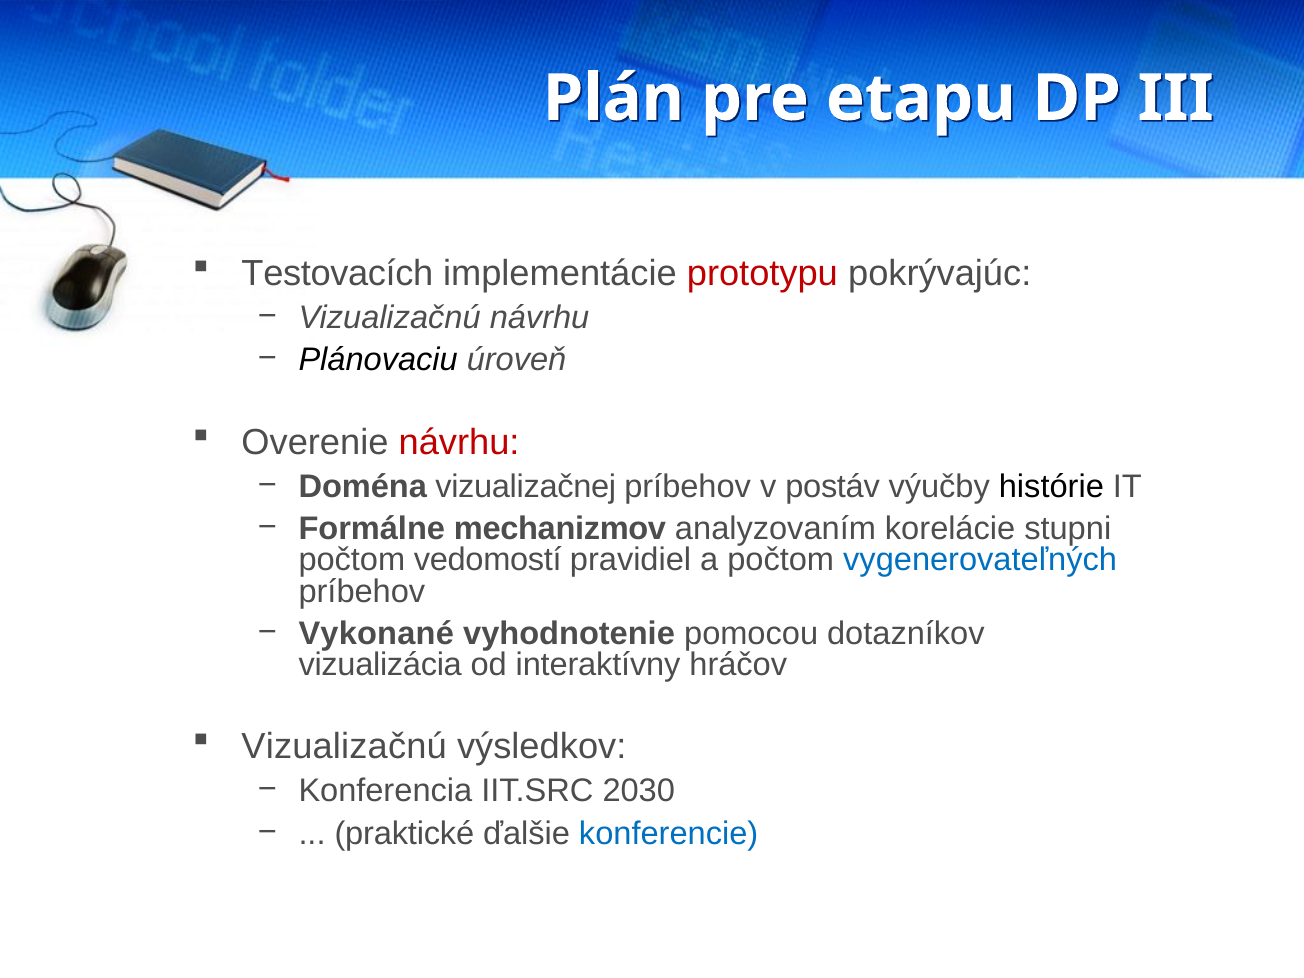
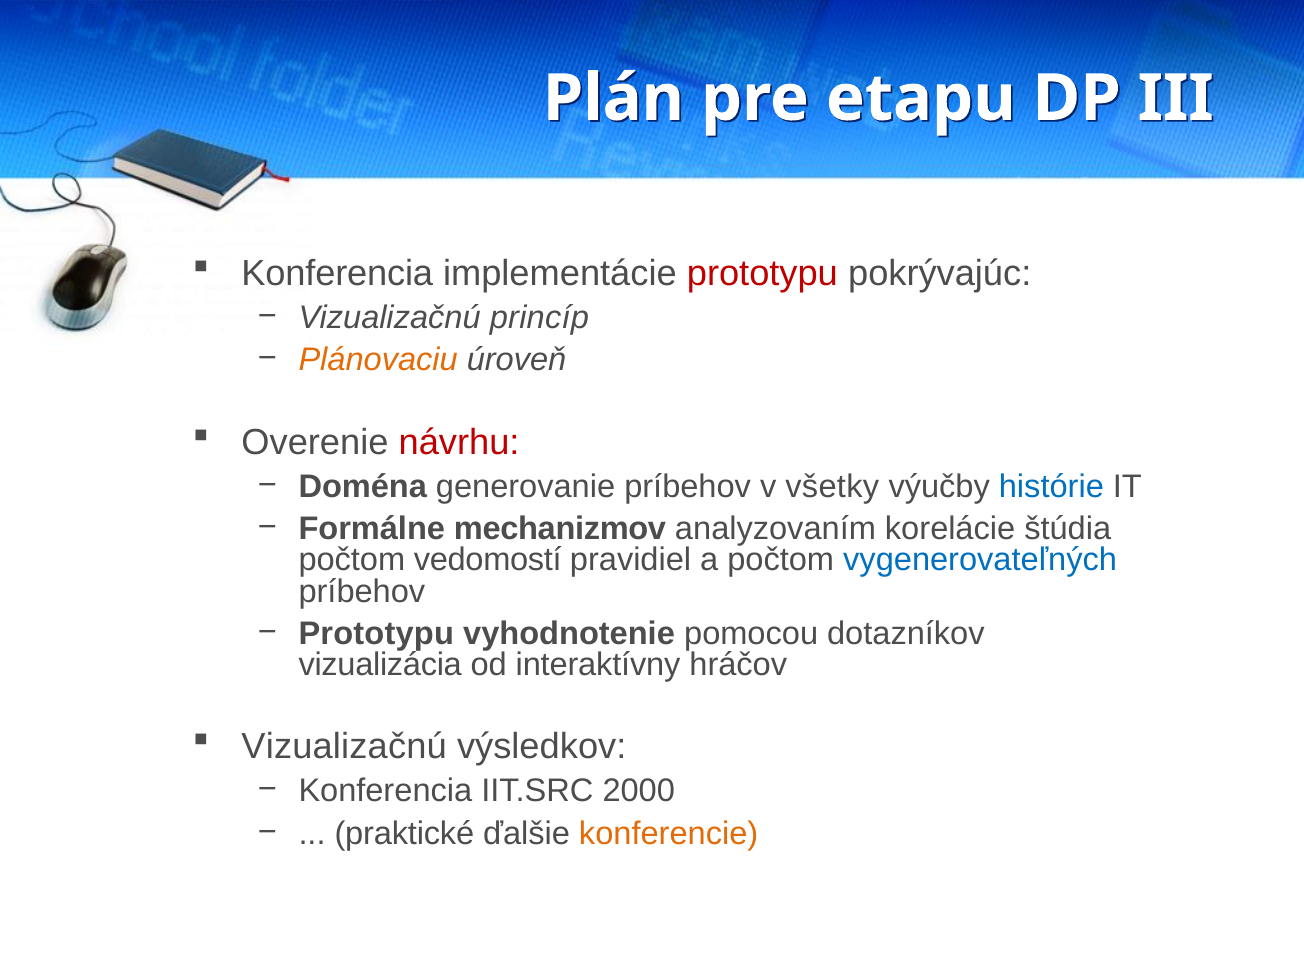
Testovacích: Testovacích -> Konferencia (337, 274)
Vizualizačnú návrhu: návrhu -> princíp (539, 318)
Plánovaciu colour: black -> orange (378, 360)
vizualizačnej: vizualizačnej -> generovanie (526, 486)
postáv: postáv -> všetky (832, 486)
histórie colour: black -> blue (1051, 486)
stupni: stupni -> štúdia (1068, 529)
Vykonané: Vykonané -> Prototypu (376, 633)
2030: 2030 -> 2000 (639, 791)
konferencie colour: blue -> orange (669, 833)
